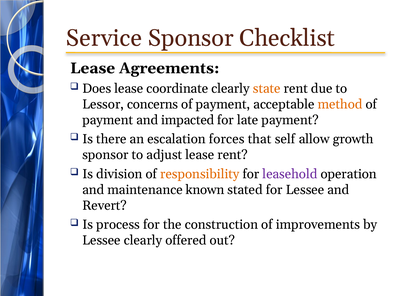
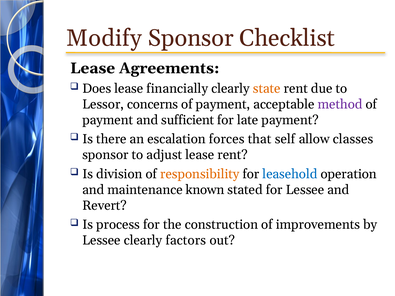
Service: Service -> Modify (104, 38)
coordinate: coordinate -> financially (177, 88)
method colour: orange -> purple (340, 104)
impacted: impacted -> sufficient (188, 120)
growth: growth -> classes (353, 139)
leasehold colour: purple -> blue (290, 174)
offered: offered -> factors (186, 241)
